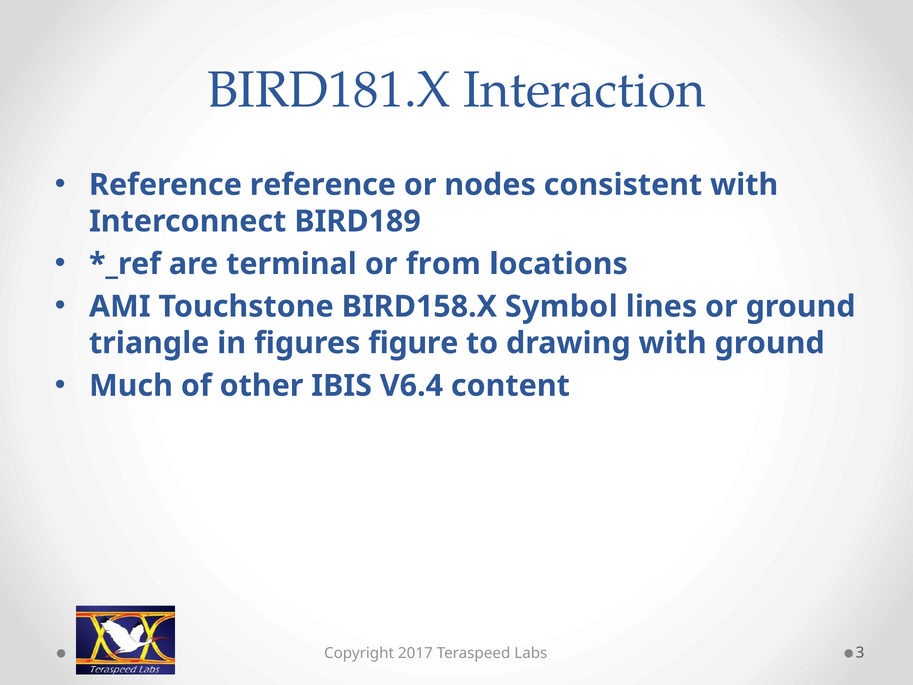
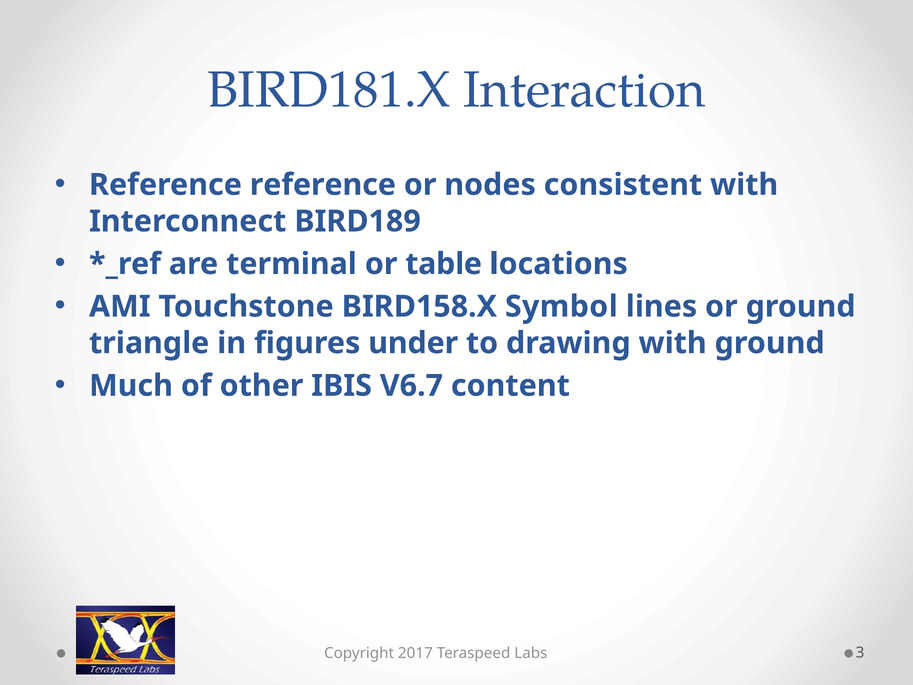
from: from -> table (444, 264)
figure: figure -> under (413, 343)
V6.4: V6.4 -> V6.7 (411, 386)
